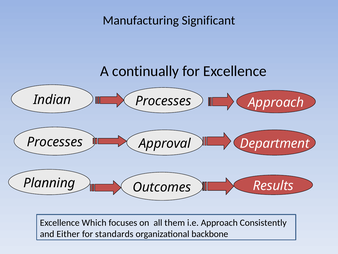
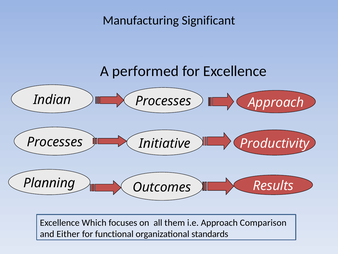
continually: continually -> performed (146, 71)
Approval: Approval -> Initiative (165, 143)
Department: Department -> Productivity (275, 143)
Consistently: Consistently -> Comparison (263, 222)
standards: standards -> functional (114, 234)
backbone: backbone -> standards (210, 234)
